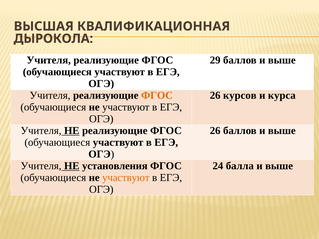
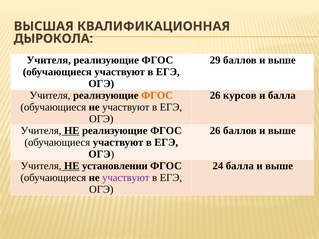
и курса: курса -> балла (282, 95)
установления: установления -> установлении (115, 166)
участвуют colour: orange -> purple (126, 178)
